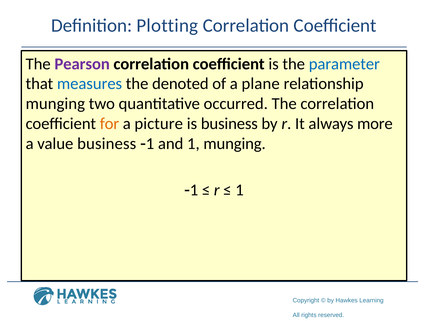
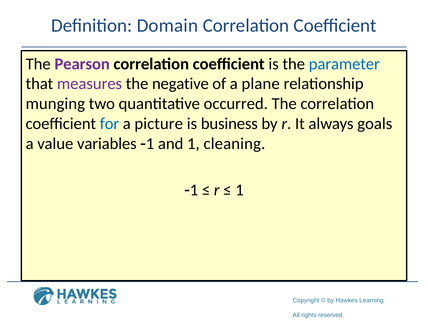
Plotting: Plotting -> Domain (167, 26)
measures colour: blue -> purple (90, 84)
denoted: denoted -> negative (180, 84)
for colour: orange -> blue (109, 124)
more: more -> goals (375, 124)
value business: business -> variables (107, 144)
1 munging: munging -> cleaning (234, 144)
